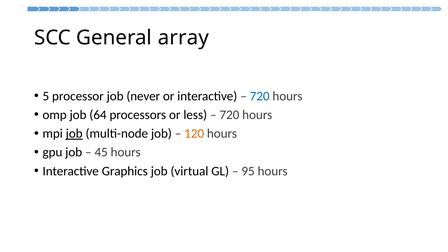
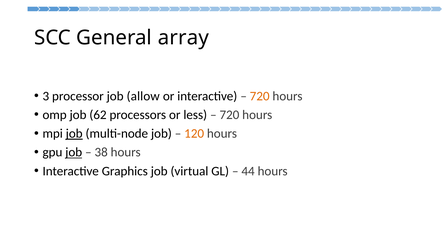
5: 5 -> 3 (46, 96)
never: never -> allow (143, 96)
720 colour: blue -> orange (260, 96)
64: 64 -> 62 (98, 115)
job underline: none -> present (74, 152)
45: 45 -> 38 (101, 152)
95: 95 -> 44 (248, 171)
